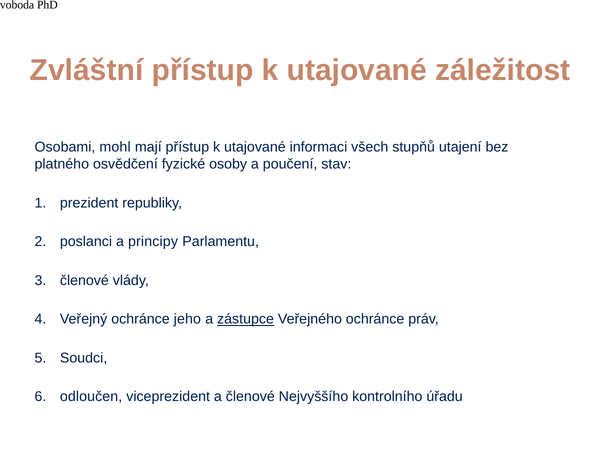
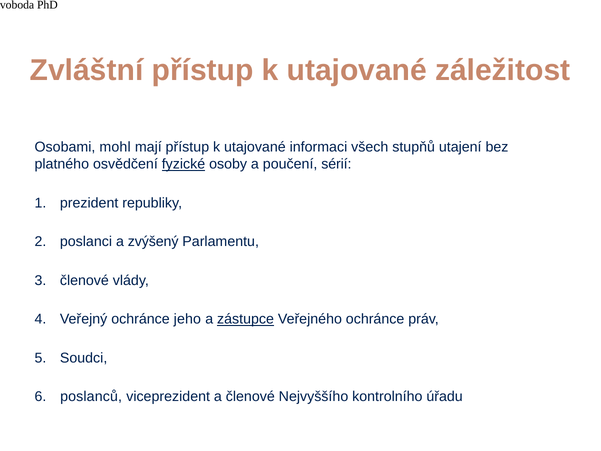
fyzické underline: none -> present (183, 164)
stav: stav -> sérií (336, 164)
principy: principy -> zvýšený (153, 242)
odloučen: odloučen -> poslanců (91, 397)
